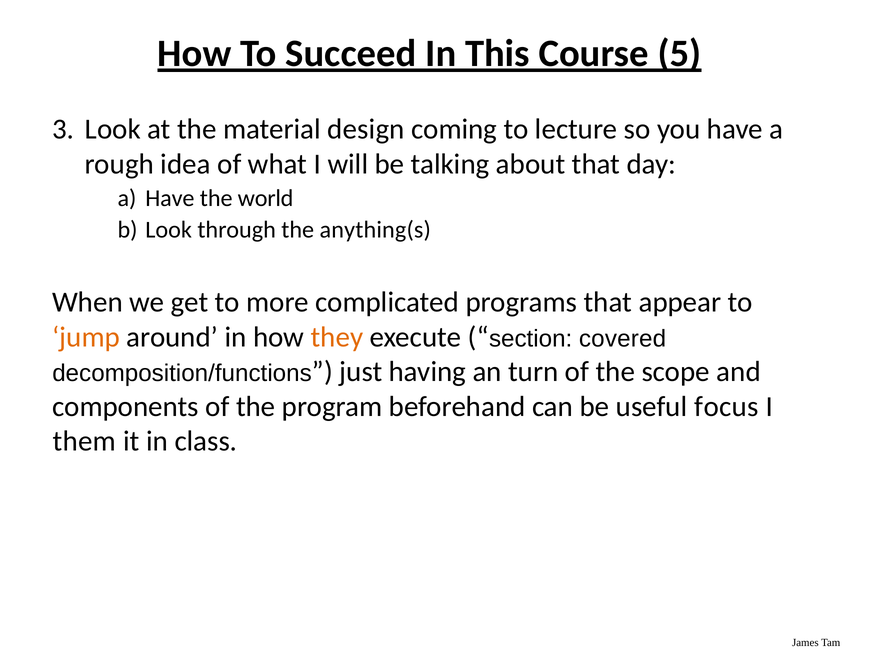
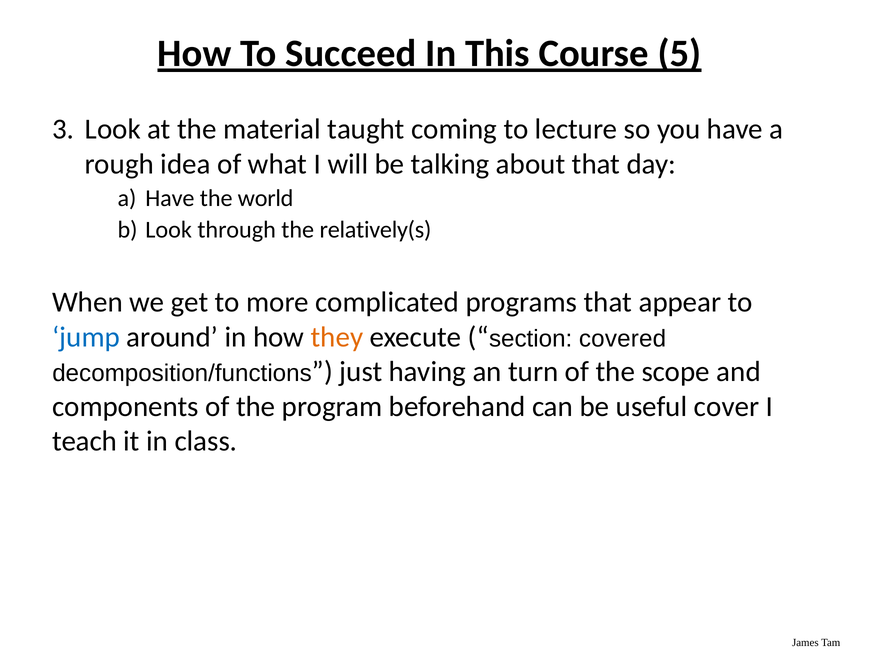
design: design -> taught (366, 129)
anything(s: anything(s -> relatively(s (375, 229)
jump colour: orange -> blue (86, 337)
focus: focus -> cover (727, 406)
them: them -> teach (85, 441)
